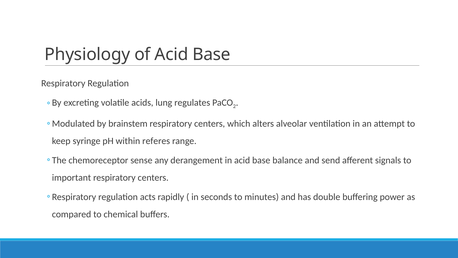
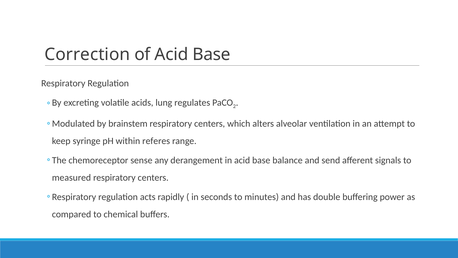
Physiology: Physiology -> Correction (87, 54)
important: important -> measured (71, 177)
